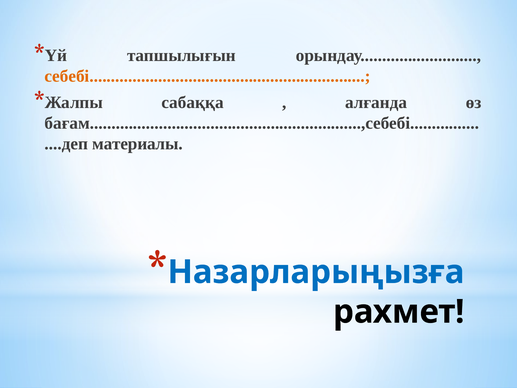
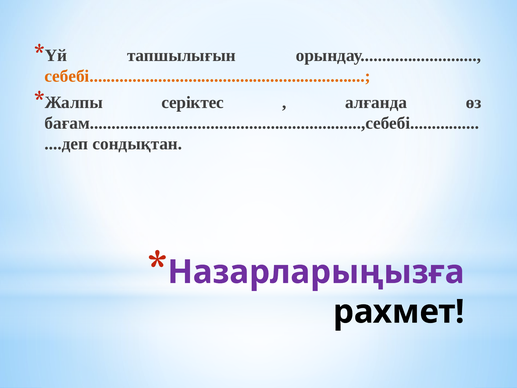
сабаққа: сабаққа -> серіктес (193, 102)
материалы: материалы -> сондықтан (137, 144)
Назарларыңызға colour: blue -> purple (316, 272)
